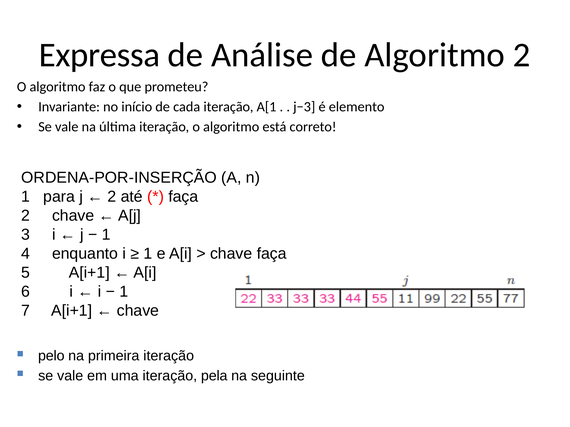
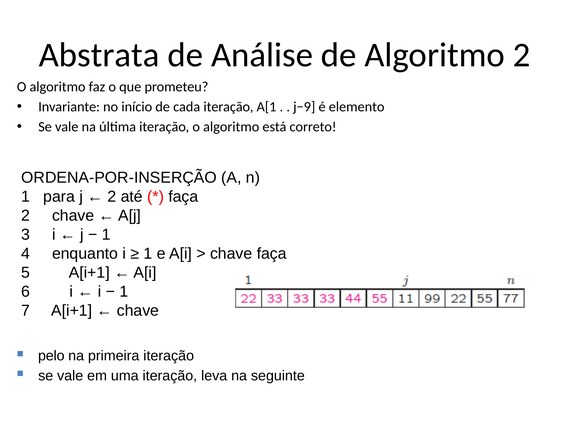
Expressa: Expressa -> Abstrata (99, 55)
j−3: j−3 -> j−9 (304, 107)
pela: pela -> leva (214, 376)
